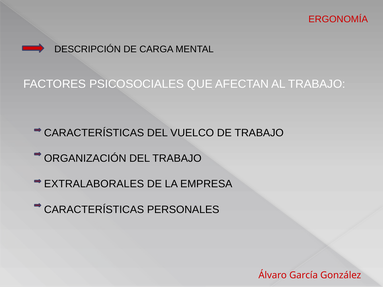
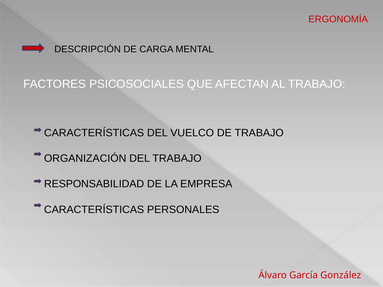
EXTRALABORALES: EXTRALABORALES -> RESPONSABILIDAD (94, 184)
